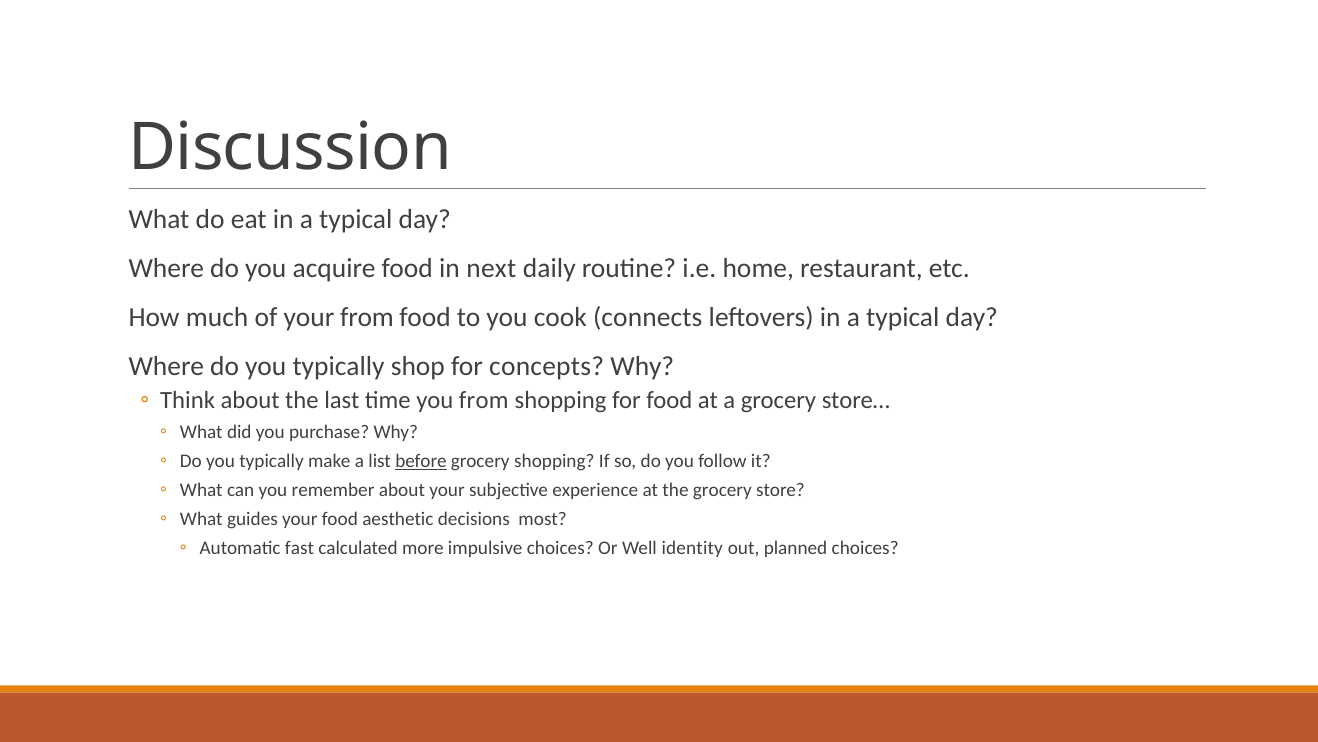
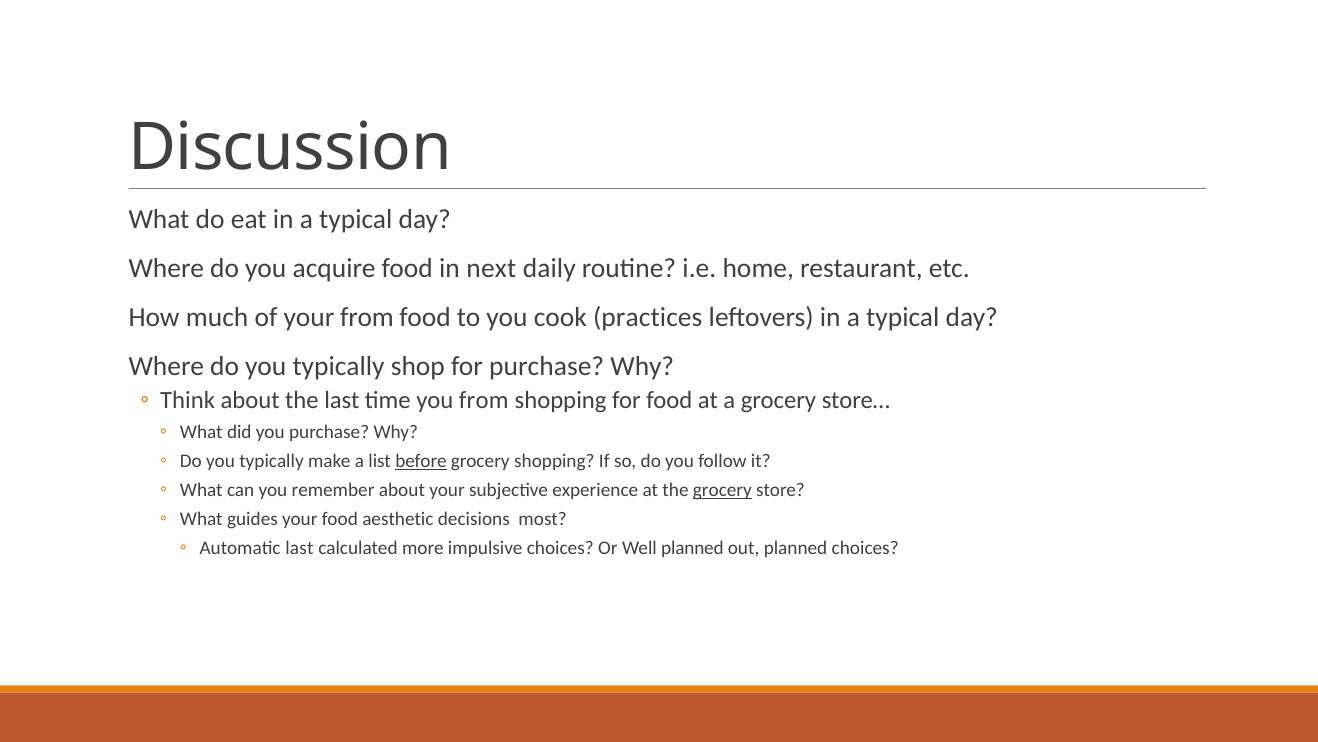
connects: connects -> practices (648, 317)
for concepts: concepts -> purchase (547, 366)
grocery underline: none -> present (722, 490)
Automatic fast: fast -> last (299, 548)
Well identity: identity -> planned (692, 548)
